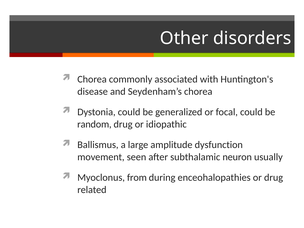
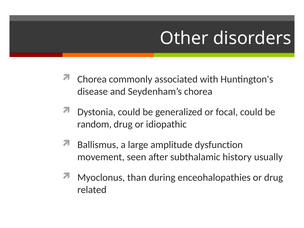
neuron: neuron -> history (237, 157)
from: from -> than (137, 178)
